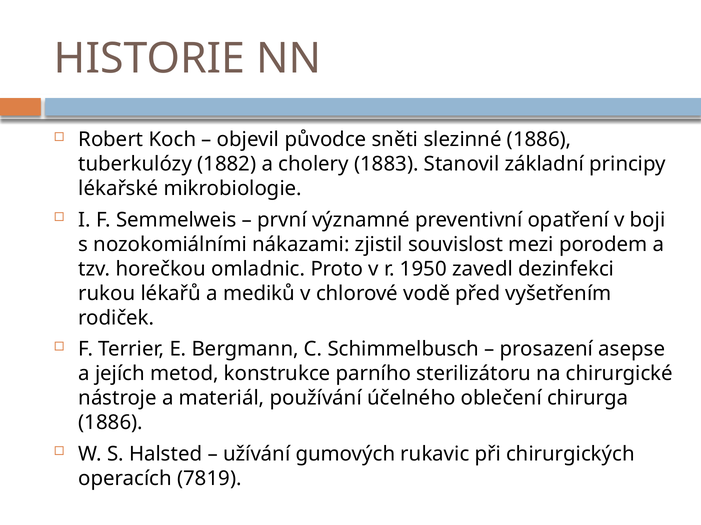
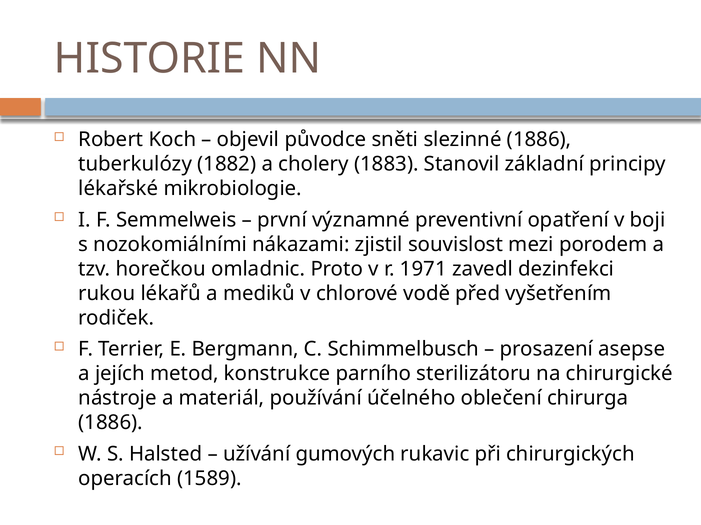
1950: 1950 -> 1971 (423, 269)
7819: 7819 -> 1589 (209, 479)
